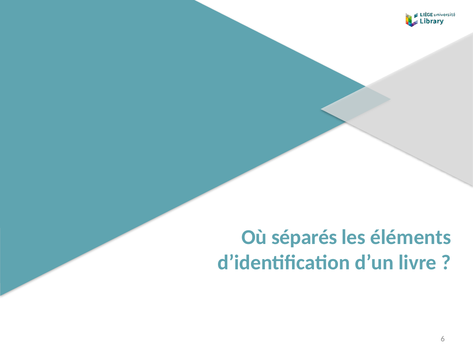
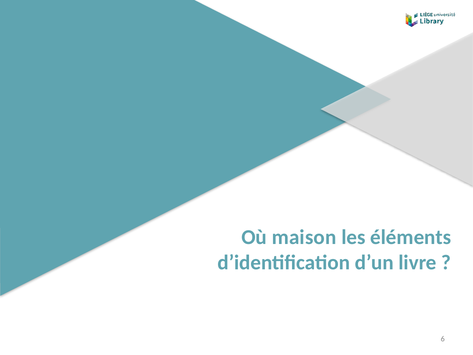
séparés: séparés -> maison (304, 237)
